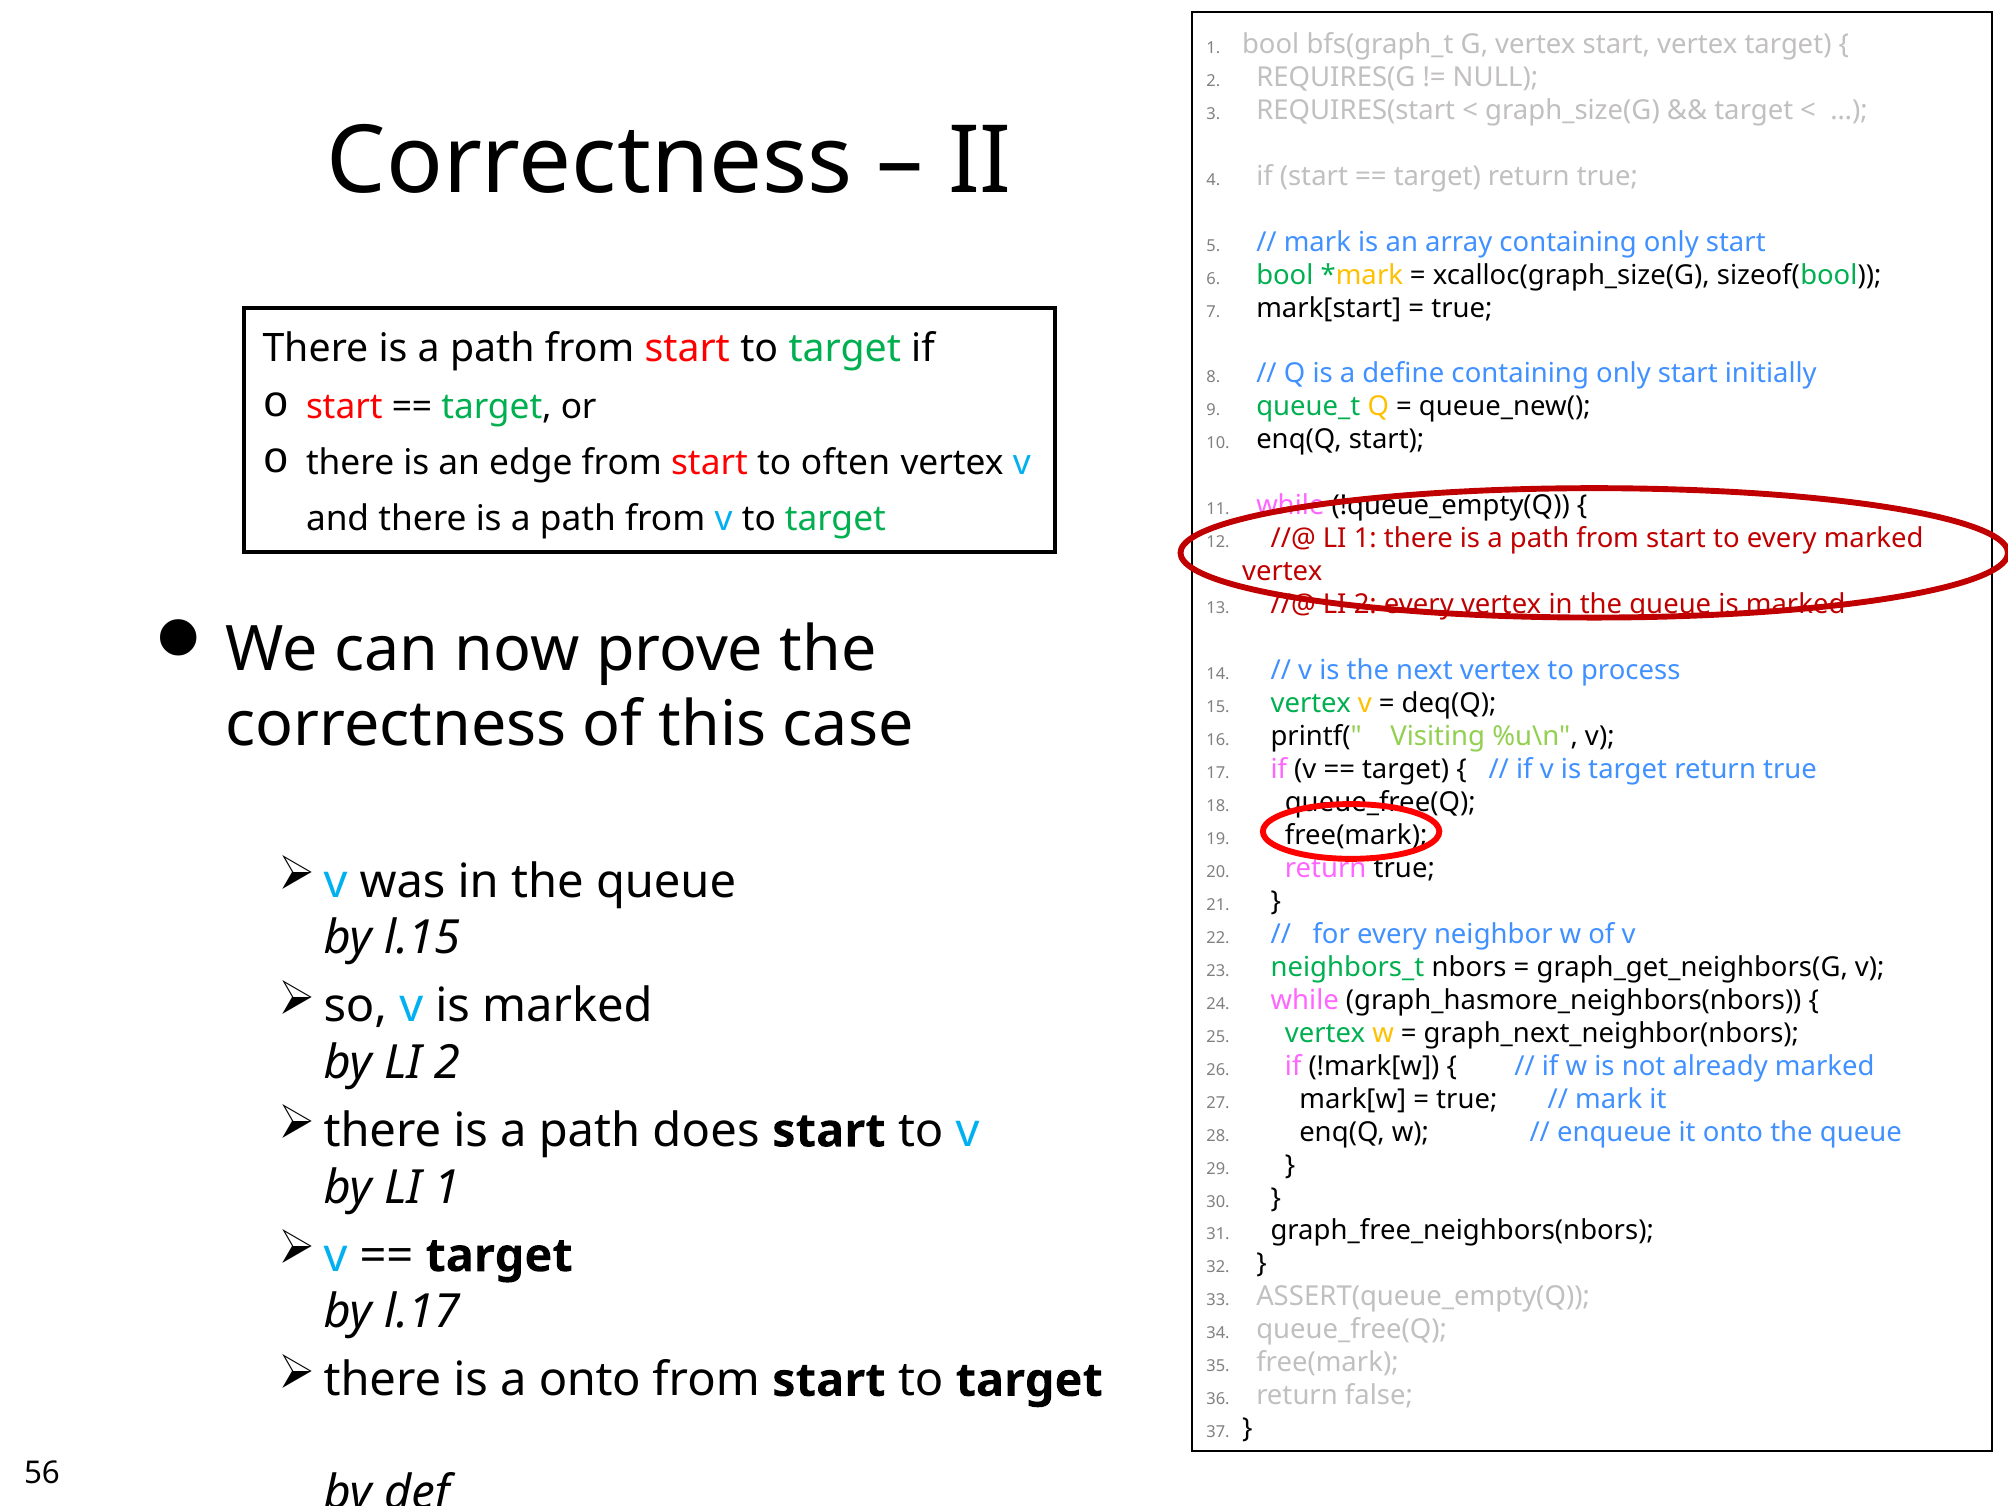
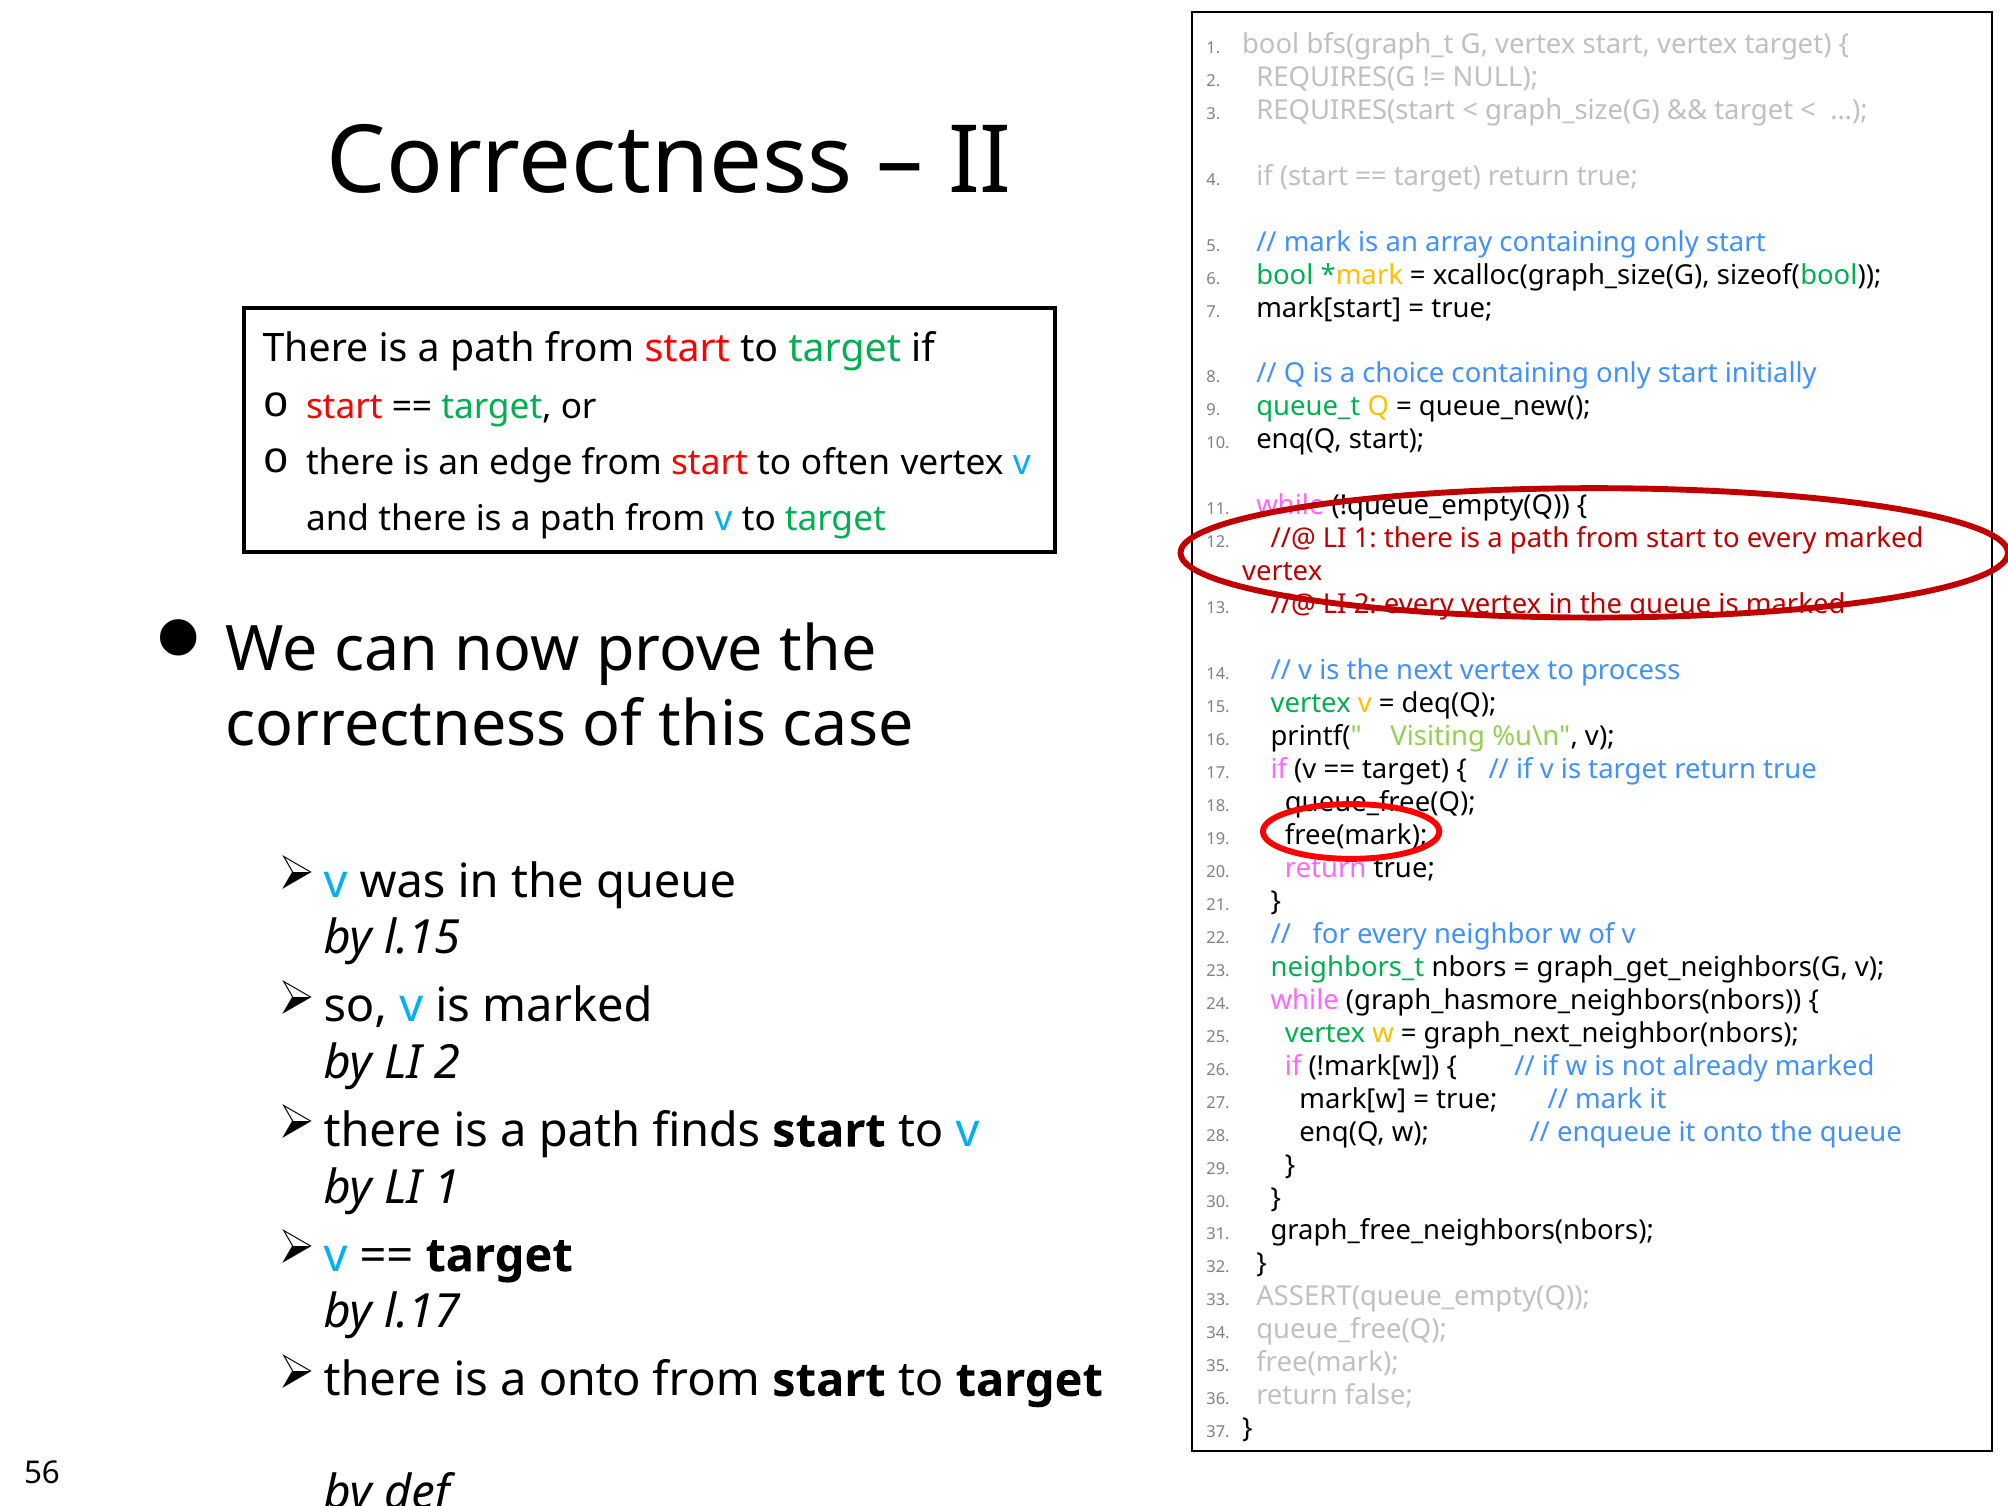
define: define -> choice (1403, 374)
does: does -> finds (706, 1131)
